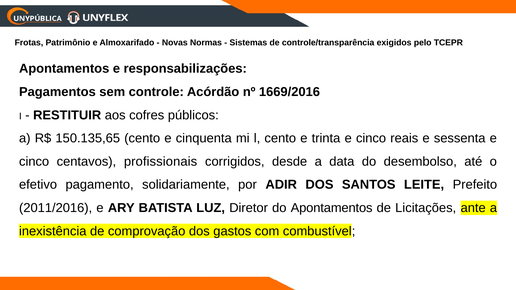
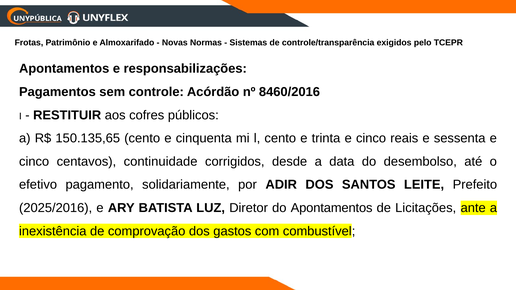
1669/2016: 1669/2016 -> 8460/2016 (289, 92)
profissionais: profissionais -> continuidade (161, 162)
2011/2016: 2011/2016 -> 2025/2016 (56, 208)
